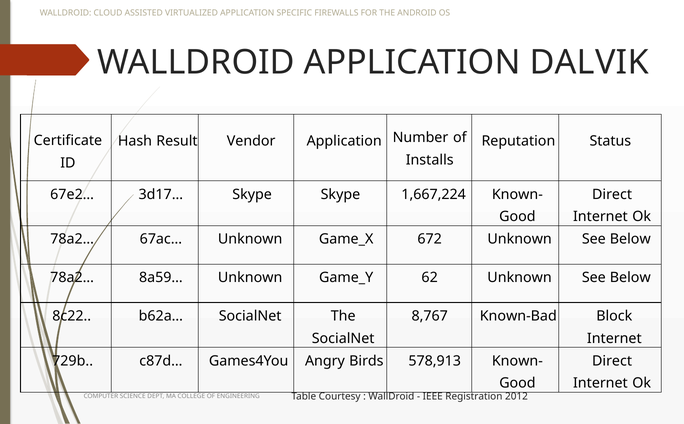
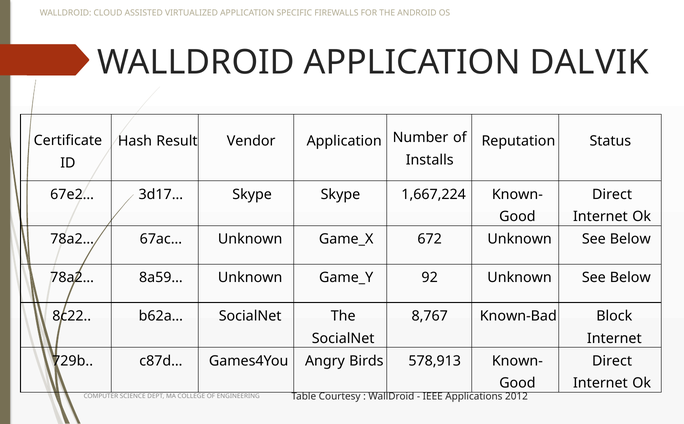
62: 62 -> 92 (430, 278)
Registration: Registration -> Applications (474, 397)
